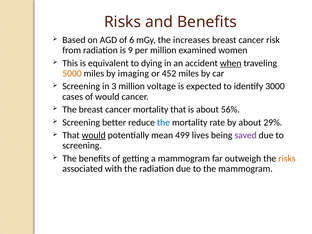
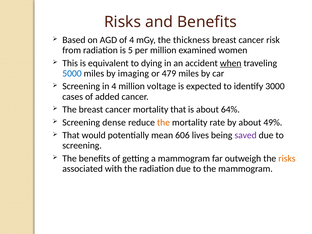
of 6: 6 -> 4 (132, 40)
increases: increases -> thickness (191, 40)
9: 9 -> 5 (130, 50)
5000 colour: orange -> blue (72, 73)
452: 452 -> 479 (169, 73)
in 3: 3 -> 4 (114, 86)
of would: would -> added (107, 97)
56%: 56% -> 64% (230, 110)
better: better -> dense (114, 122)
the colour: blue -> orange (163, 122)
29%: 29% -> 49% (273, 122)
would underline: present -> none (94, 135)
499: 499 -> 606 (182, 135)
